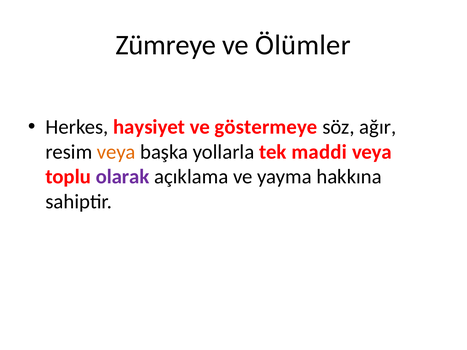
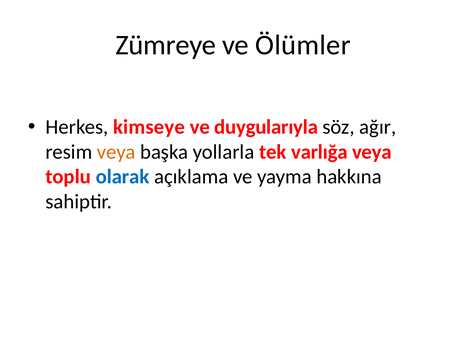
haysiyet: haysiyet -> kimseye (149, 127)
göstermeye: göstermeye -> duygularıyla (266, 127)
maddi: maddi -> varlığa (319, 152)
olarak colour: purple -> blue (123, 177)
